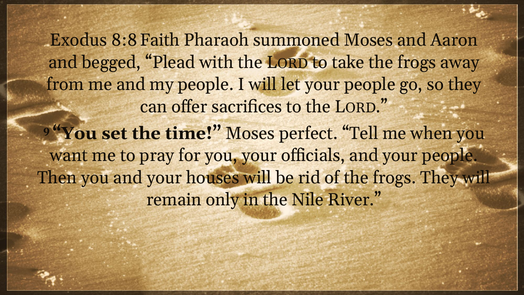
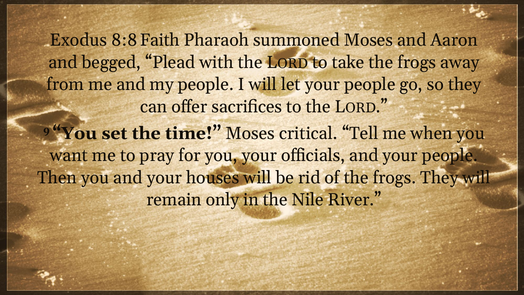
perfect: perfect -> critical (308, 133)
